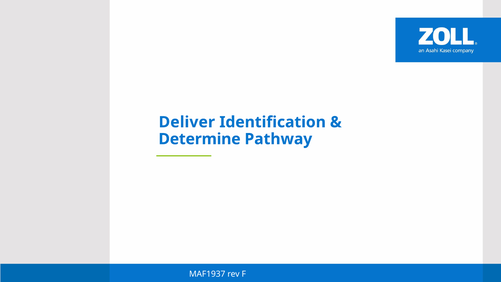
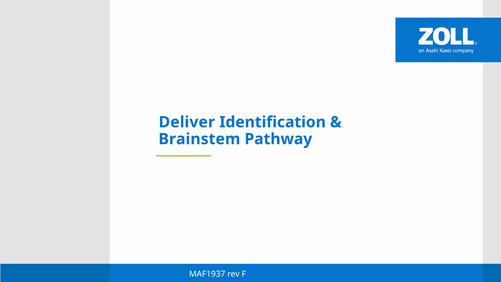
Determine: Determine -> Brainstem (199, 139)
